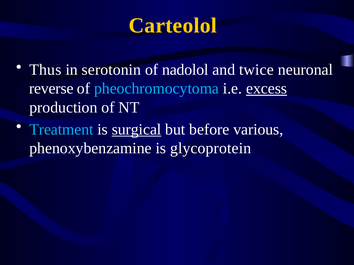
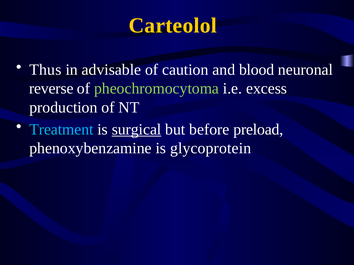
serotonin: serotonin -> advisable (111, 70)
nadolol: nadolol -> caution (185, 70)
twice: twice -> blood (257, 70)
pheochromocytoma colour: light blue -> light green (156, 89)
excess underline: present -> none (267, 89)
various: various -> preload (258, 130)
